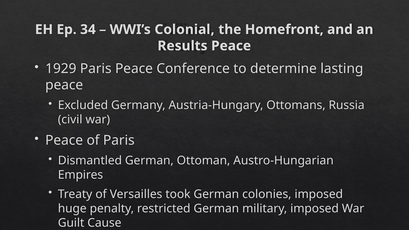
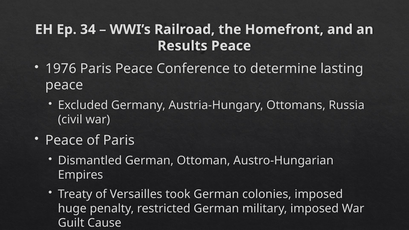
Colonial: Colonial -> Railroad (185, 29)
1929: 1929 -> 1976 (61, 69)
